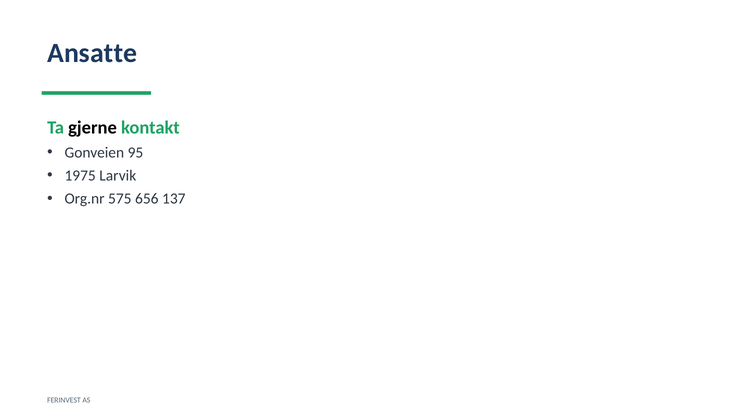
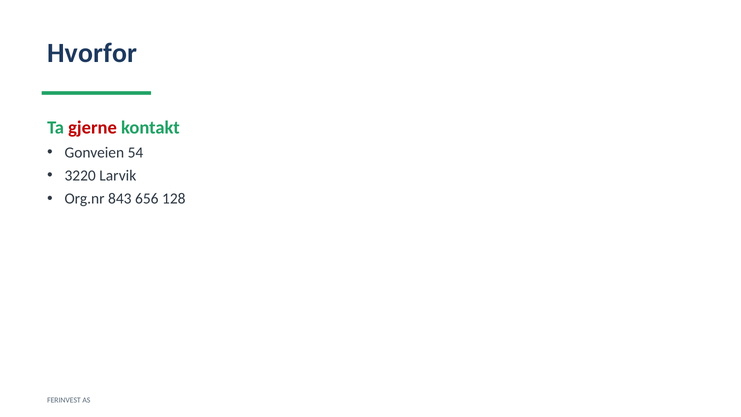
Ansatte: Ansatte -> Hvorfor (92, 53)
gjerne colour: black -> red (93, 128)
95: 95 -> 54 (135, 152)
1975: 1975 -> 3220 (80, 176)
575: 575 -> 843 (120, 199)
137: 137 -> 128 (174, 199)
